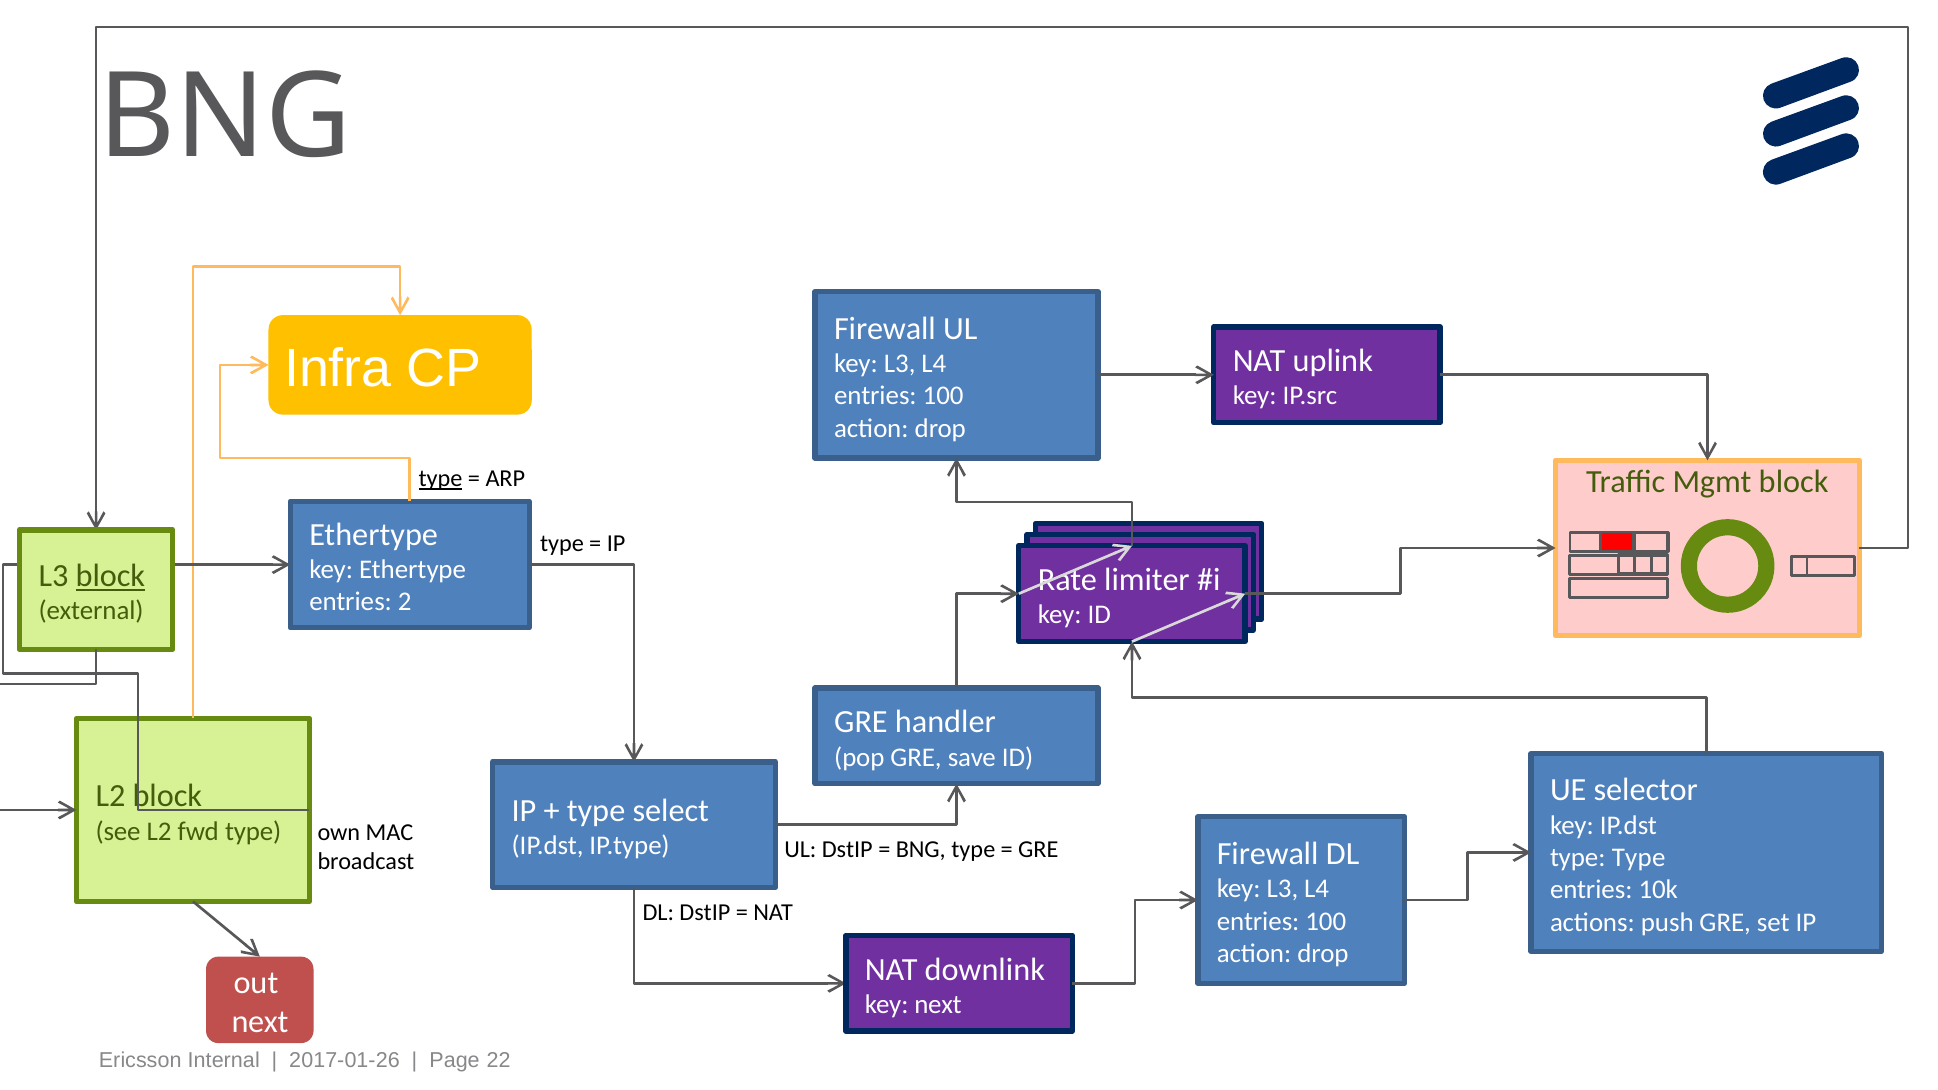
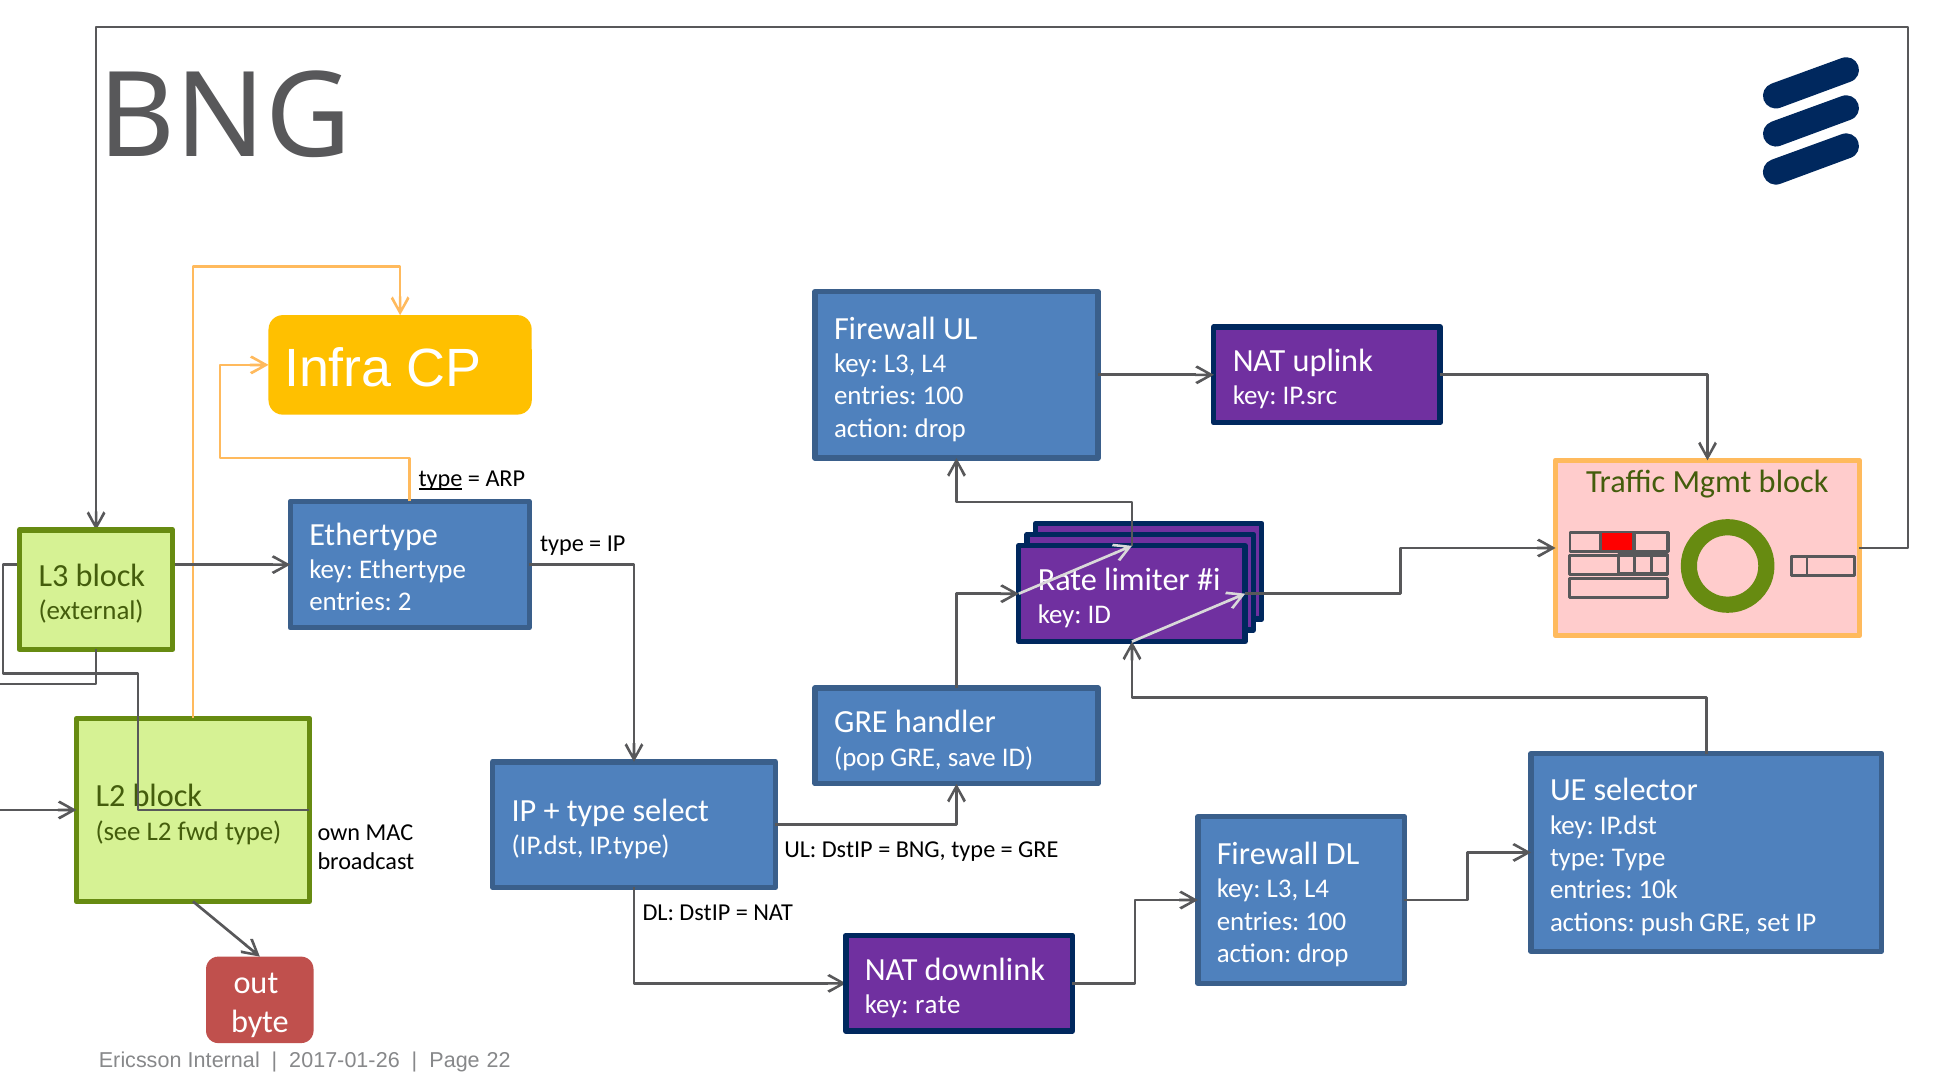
block underline: present -> none (110, 576)
key next: next -> rate (938, 1005)
next: next -> byte (260, 1022)
